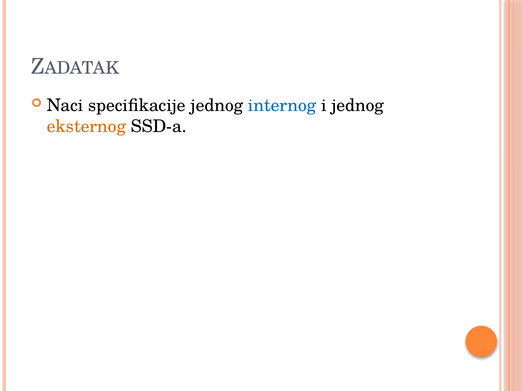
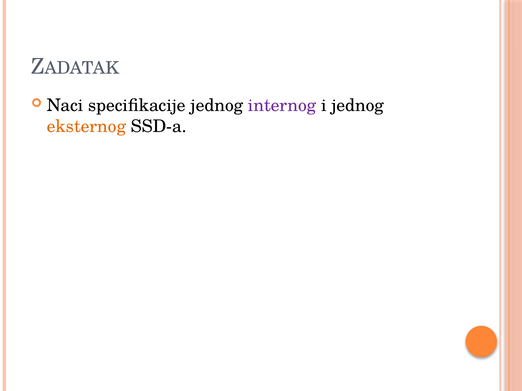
internog colour: blue -> purple (282, 106)
